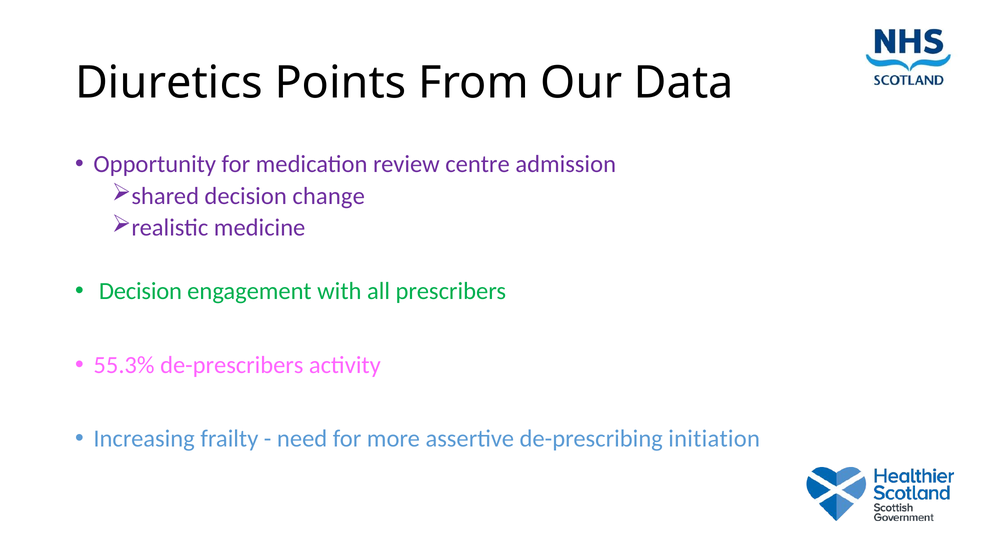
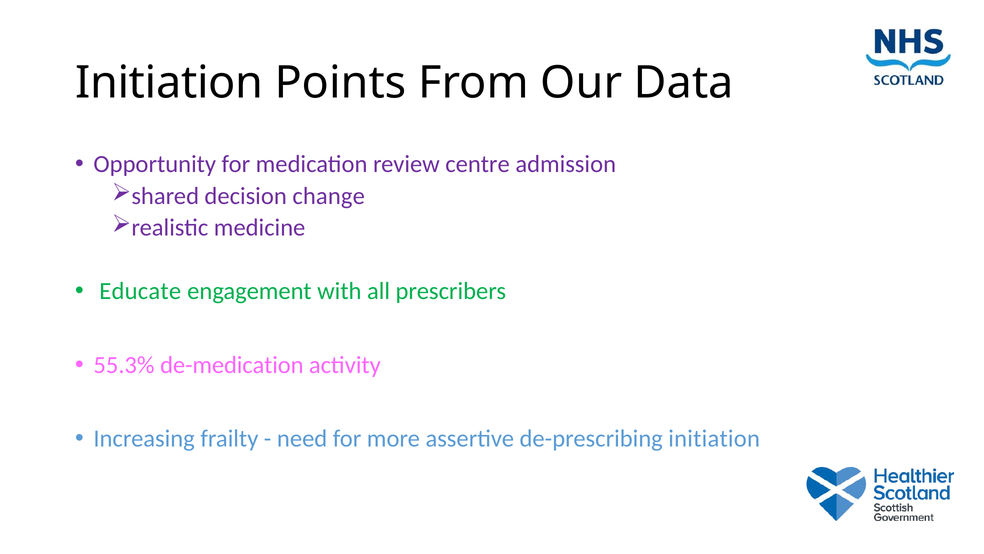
Diuretics: Diuretics -> Initiation (169, 83)
Decision: Decision -> Educate (140, 291)
de-prescribers: de-prescribers -> de-medication (232, 365)
